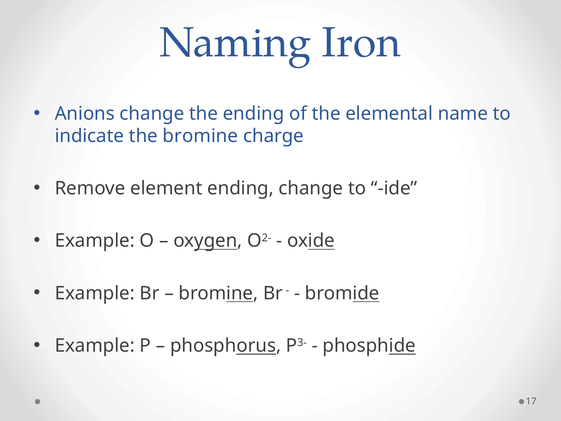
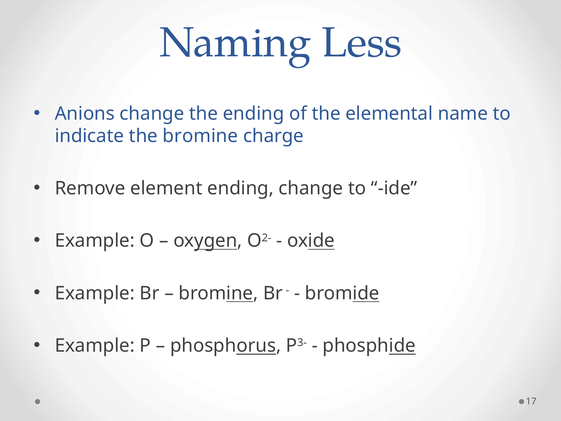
Iron: Iron -> Less (362, 43)
